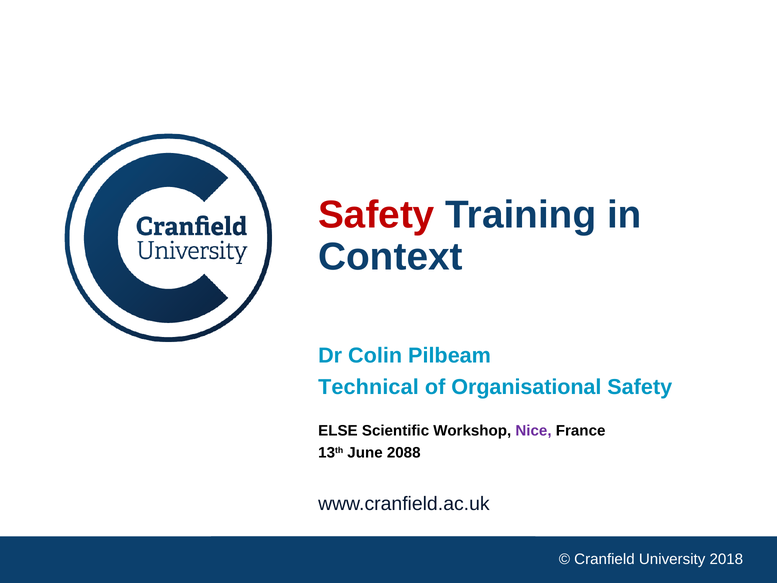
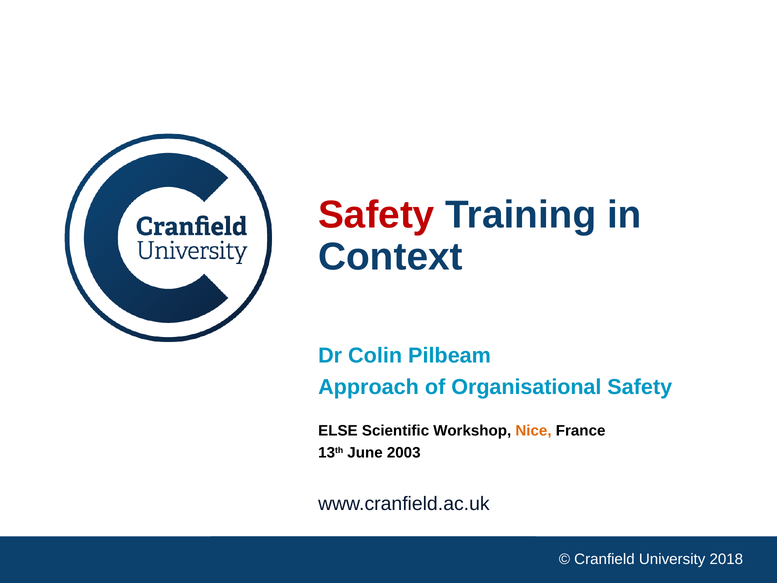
Technical: Technical -> Approach (369, 387)
Nice colour: purple -> orange (534, 430)
2088: 2088 -> 2003 (404, 452)
